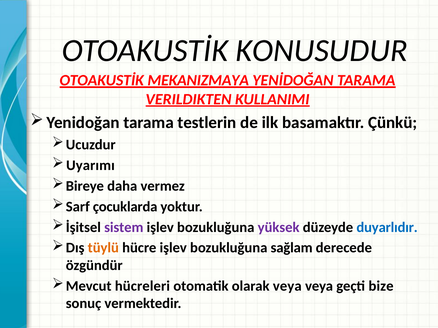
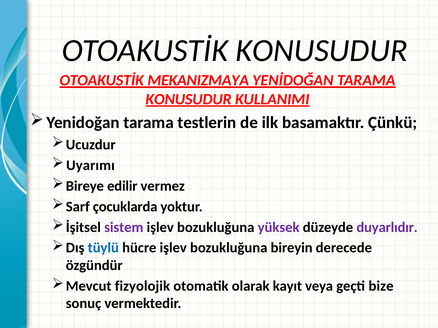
VERILDIKTEN: VERILDIKTEN -> KONUSUDUR (189, 99)
daha: daha -> edilir (122, 186)
duyarlıdır colour: blue -> purple (387, 228)
tüylü colour: orange -> blue (103, 248)
sağlam: sağlam -> bireyin (292, 248)
hücreleri: hücreleri -> fizyolojik (142, 286)
olarak veya: veya -> kayıt (287, 286)
